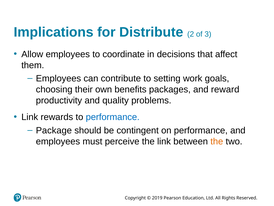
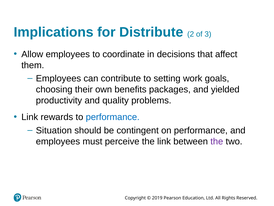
reward: reward -> yielded (225, 89)
Package: Package -> Situation (54, 130)
the colour: orange -> purple (217, 141)
